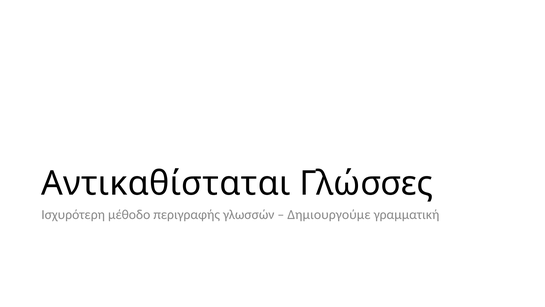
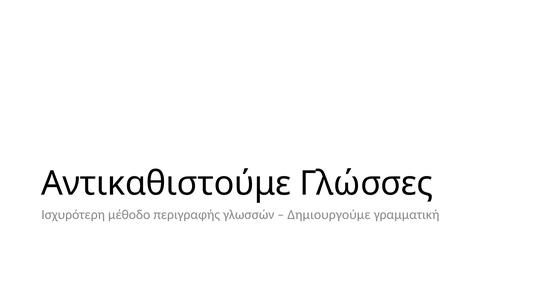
Αντικαθίσταται: Αντικαθίσταται -> Αντικαθιστούμε (166, 183)
